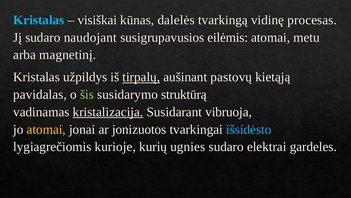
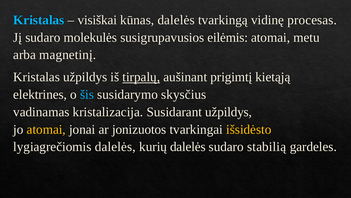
naudojant: naudojant -> molekulės (90, 37)
pastovų: pastovų -> prigimtį (231, 77)
pavidalas: pavidalas -> elektrines (40, 94)
šis colour: light green -> light blue (87, 94)
struktūrą: struktūrą -> skysčius (184, 94)
kristalizacija underline: present -> none (108, 112)
Susidarant vibruoja: vibruoja -> užpildys (229, 112)
išsidėsto colour: light blue -> yellow (249, 129)
lygiagrečiomis kurioje: kurioje -> dalelės (115, 146)
kurių ugnies: ugnies -> dalelės (188, 146)
elektrai: elektrai -> stabilią (267, 146)
